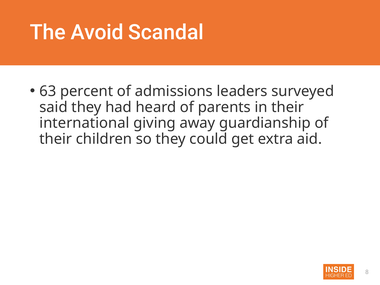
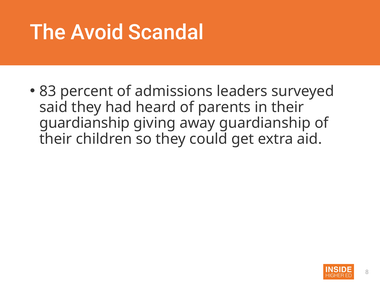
63: 63 -> 83 (48, 91)
international: international -> guardianship (85, 123)
